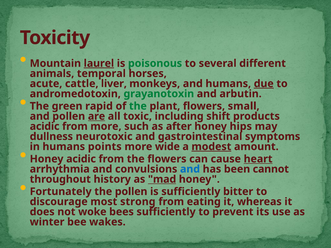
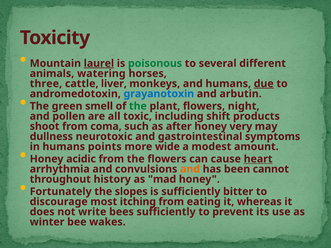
temporal: temporal -> watering (101, 74)
acute: acute -> three (46, 84)
grayanotoxin colour: green -> blue (159, 94)
rapid: rapid -> smell (99, 106)
small: small -> night (244, 106)
are underline: present -> none (97, 116)
acidic: acidic -> shoot (45, 126)
from more: more -> coma (106, 126)
hips: hips -> very (241, 126)
modest underline: present -> none (211, 147)
and colour: blue -> orange (190, 169)
mad underline: present -> none (162, 179)
the pollen: pollen -> slopes (131, 192)
strong: strong -> itching (138, 202)
woke: woke -> write (92, 212)
